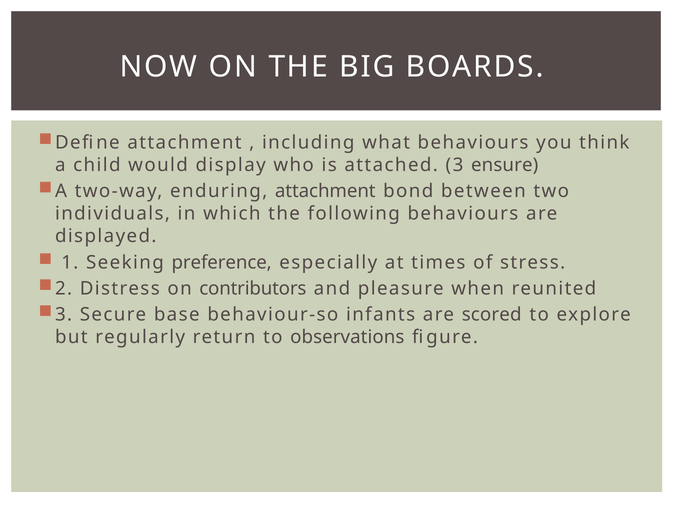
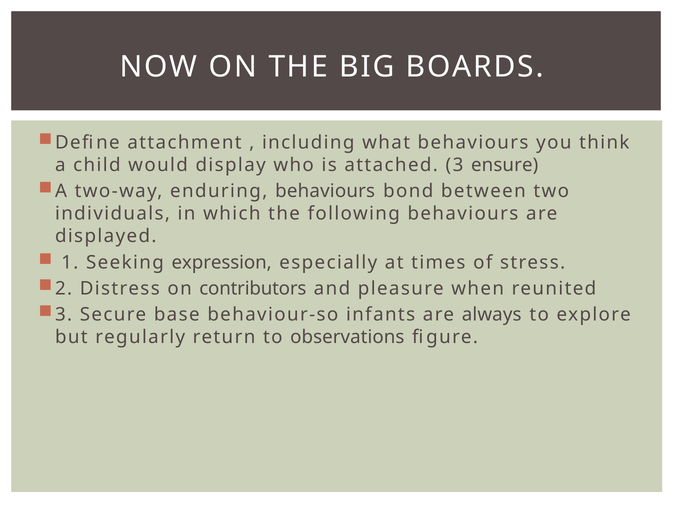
enduring attachment: attachment -> behaviours (325, 191)
preference: preference -> expression (222, 263)
scored: scored -> always (492, 315)
